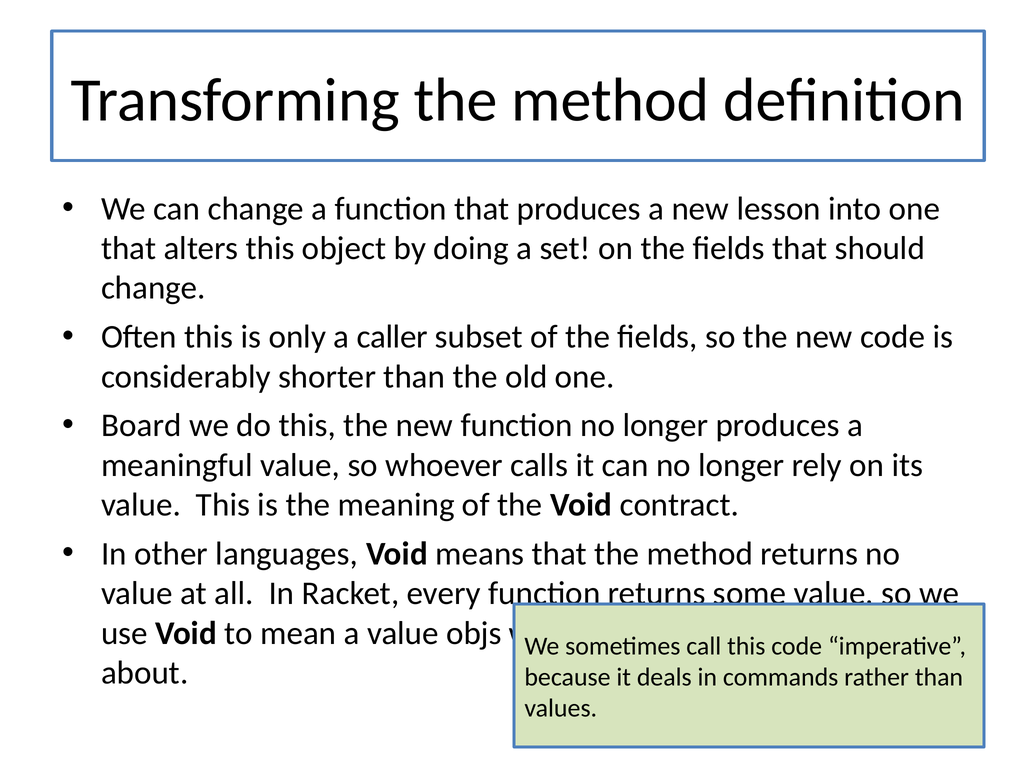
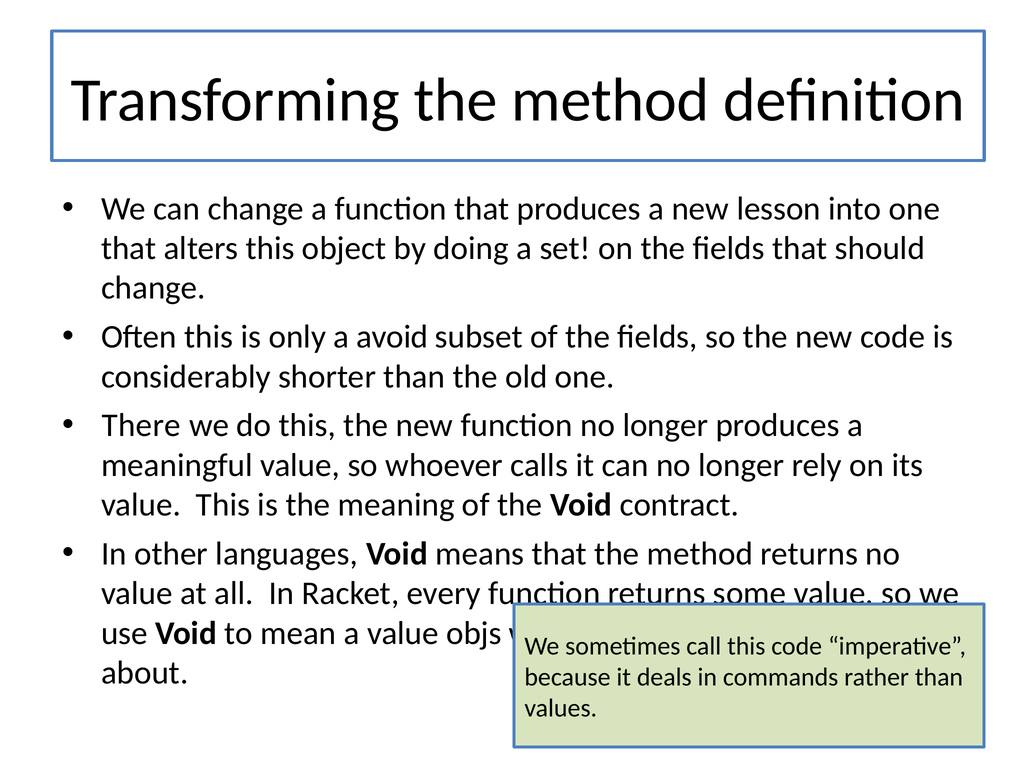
caller: caller -> avoid (392, 337)
Board: Board -> There (141, 426)
